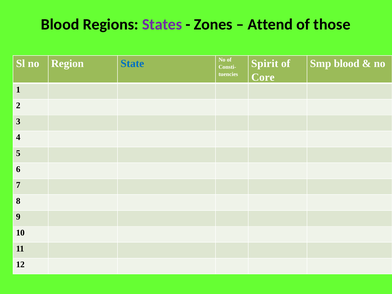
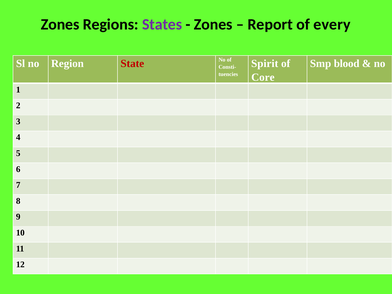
Blood: Blood -> Zones (60, 24)
Attend: Attend -> Report (270, 24)
those: those -> every (332, 24)
State colour: blue -> red (132, 63)
